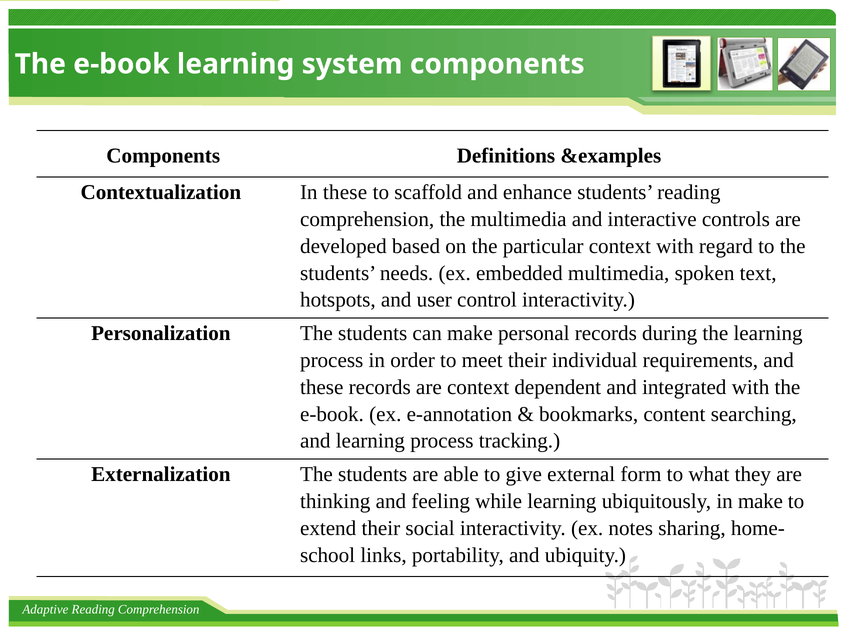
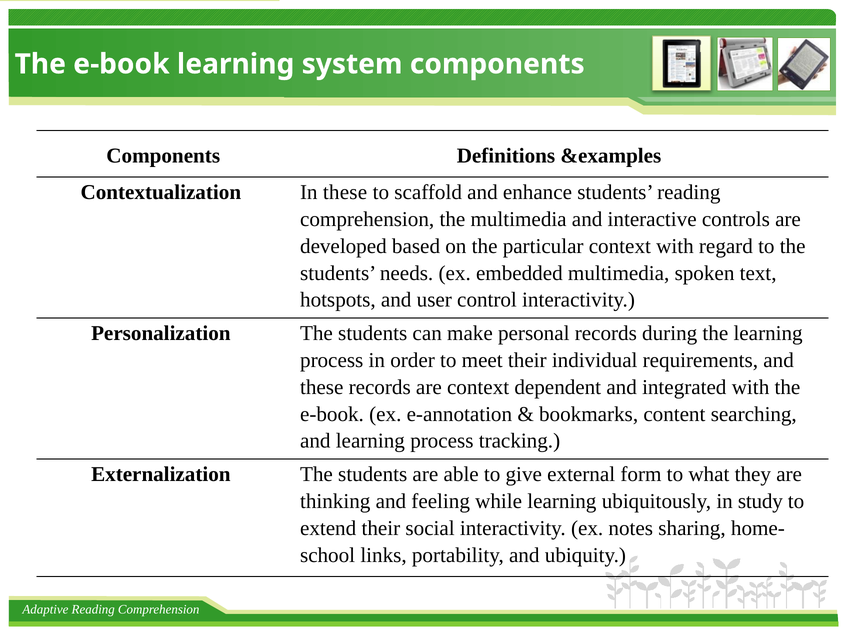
in make: make -> study (760, 501)
